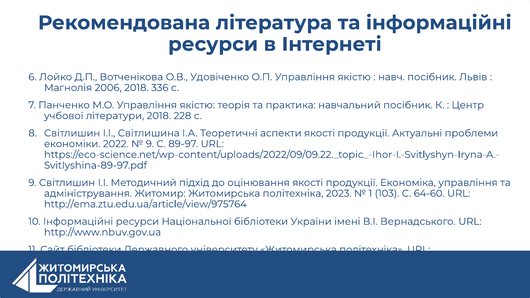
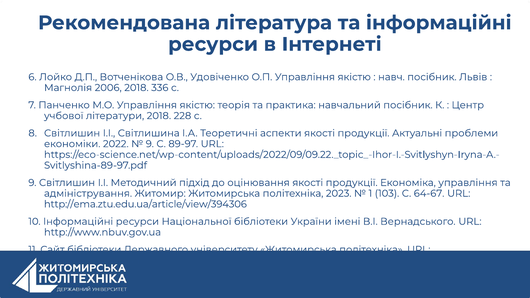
64-60: 64-60 -> 64-67 (429, 193)
http://ema.ztu.edu.ua/article/view/975764: http://ema.ztu.edu.ua/article/view/975764 -> http://ema.ztu.edu.ua/article/view/394306 (145, 204)
